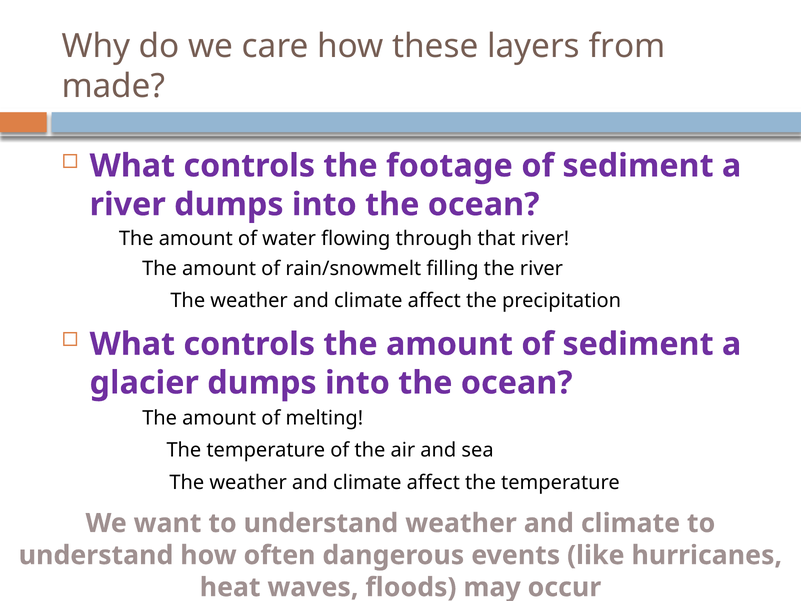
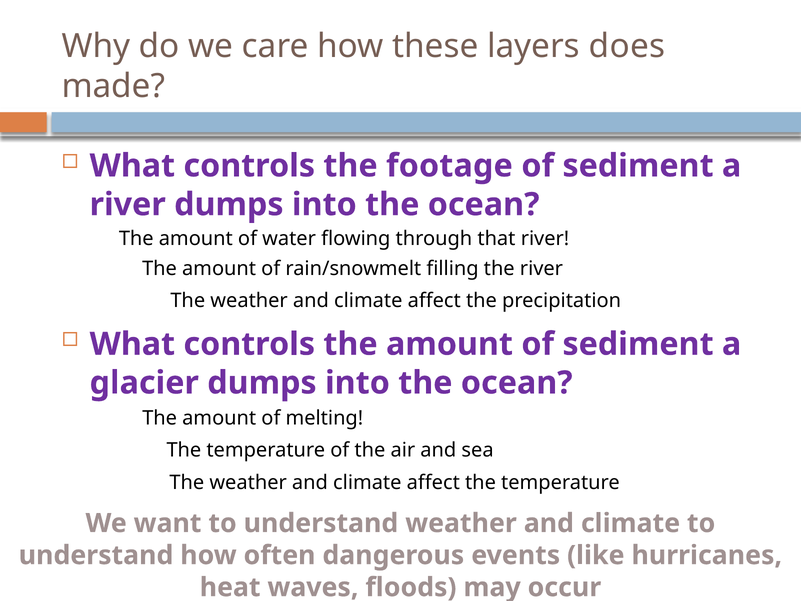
from: from -> does (627, 46)
